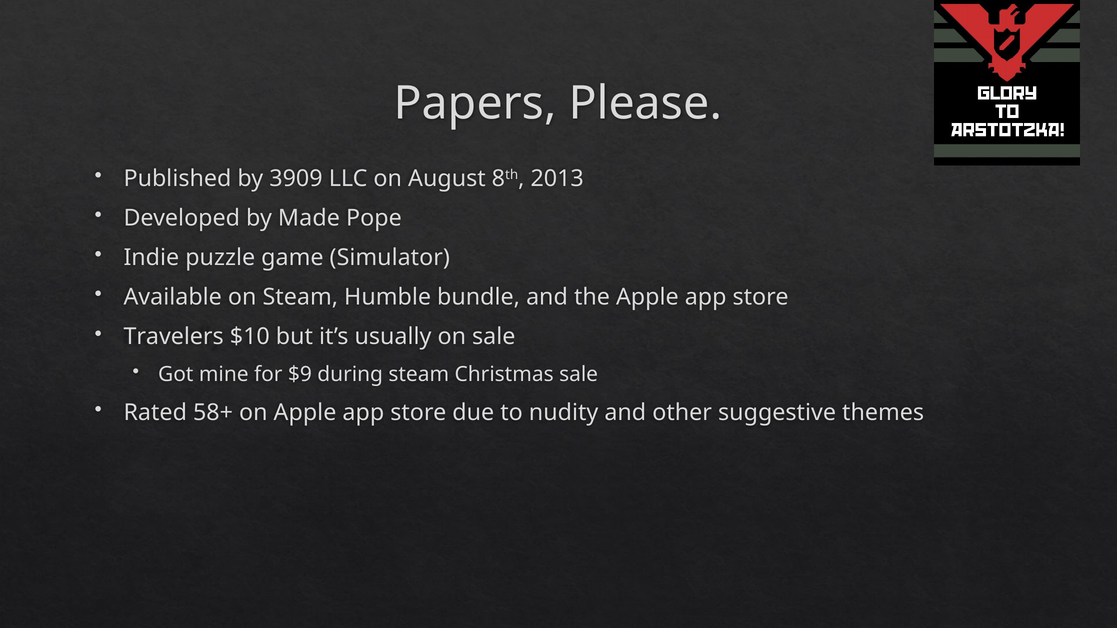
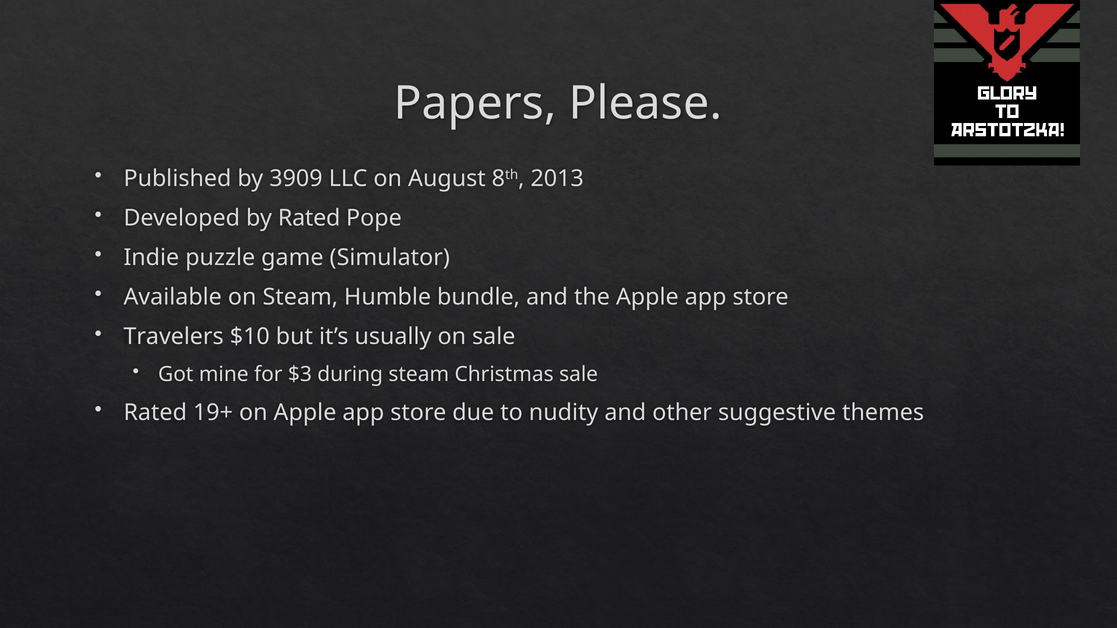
by Made: Made -> Rated (309, 218)
$9: $9 -> $3 (300, 375)
58+: 58+ -> 19+ (213, 413)
